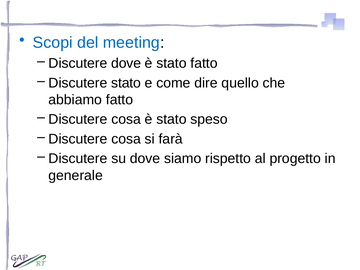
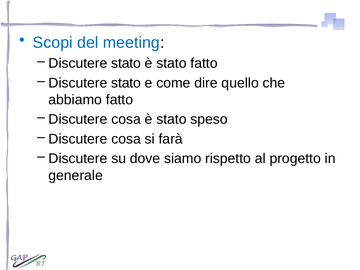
dove: dove -> stato (126, 63)
